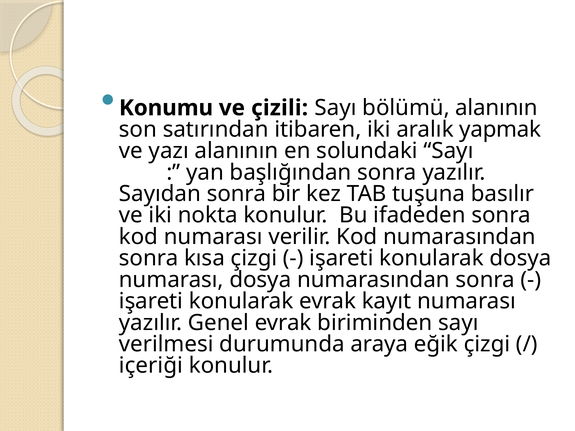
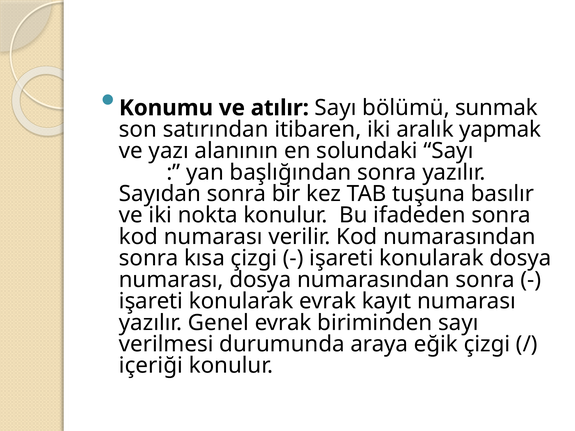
çizili: çizili -> atılır (280, 108)
bölümü alanının: alanının -> sunmak (496, 108)
